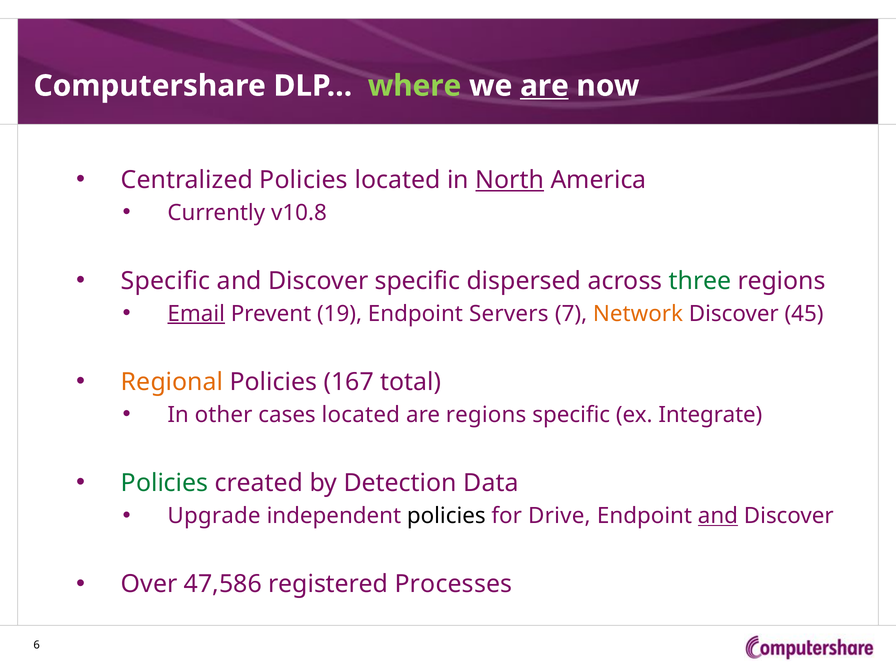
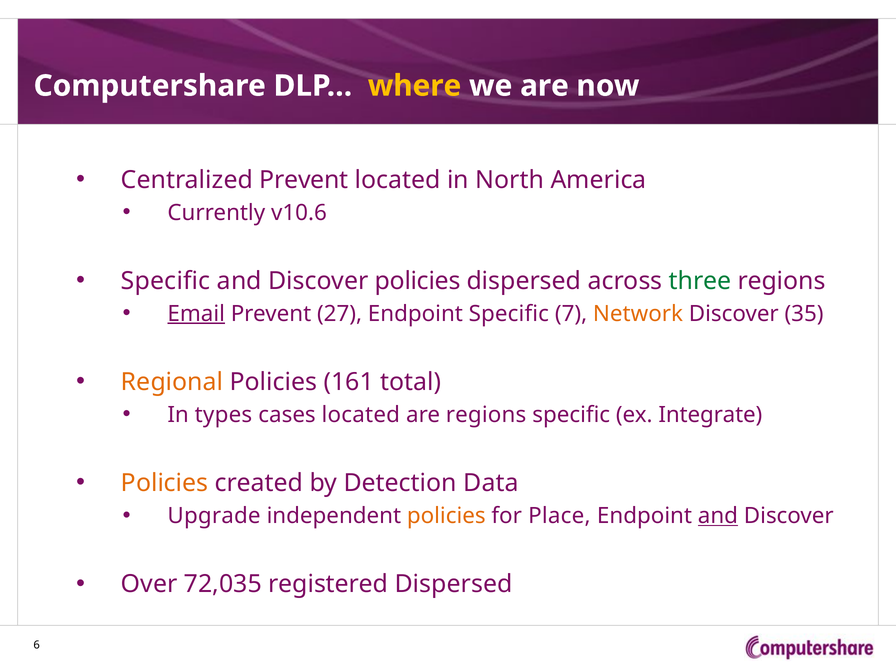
where colour: light green -> yellow (415, 86)
are underline: present -> none (544, 86)
Centralized Policies: Policies -> Prevent (304, 180)
North underline: present -> none (510, 180)
v10.8: v10.8 -> v10.6 (299, 213)
Discover specific: specific -> policies (418, 281)
19: 19 -> 27 (340, 314)
Endpoint Servers: Servers -> Specific (509, 314)
45: 45 -> 35 (804, 314)
167: 167 -> 161 (349, 382)
other: other -> types (223, 415)
Policies colour: green -> orange (165, 483)
policies colour: black -> orange (446, 516)
Drive: Drive -> Place (559, 516)
47,586: 47,586 -> 72,035 (223, 584)
registered Processes: Processes -> Dispersed (454, 584)
